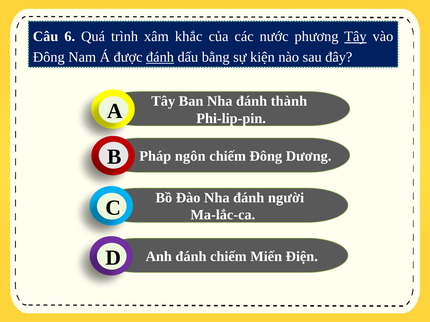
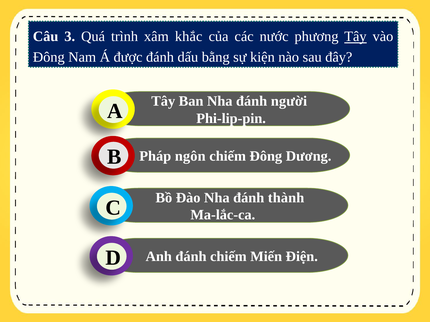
6: 6 -> 3 (70, 37)
đánh underline: present -> none (160, 57)
thành: thành -> người (289, 101)
người: người -> thành (286, 198)
